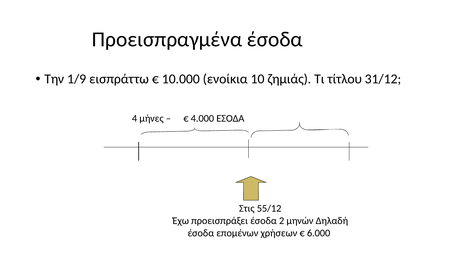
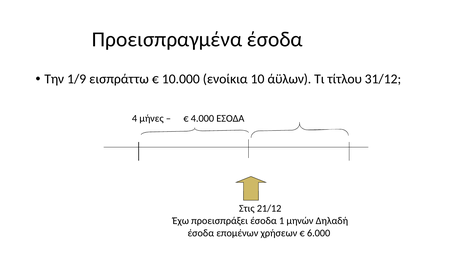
ζημιάς: ζημιάς -> άϋλων (289, 79)
55/12: 55/12 -> 21/12 (269, 208)
2: 2 -> 1 (282, 220)
